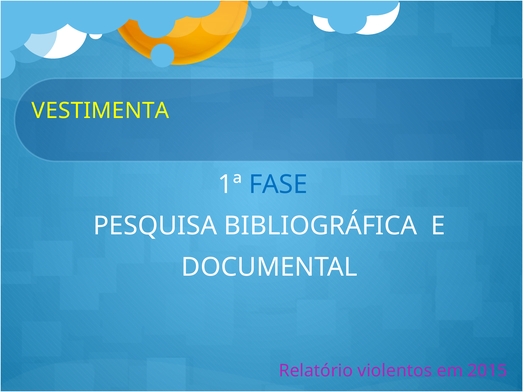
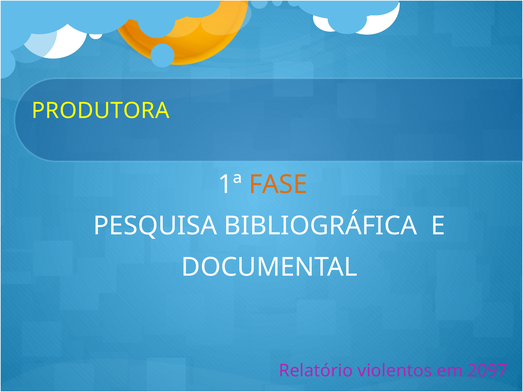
VESTIMENTA: VESTIMENTA -> PRODUTORA (100, 111)
FASE colour: blue -> orange (278, 185)
2015: 2015 -> 2097 (487, 371)
